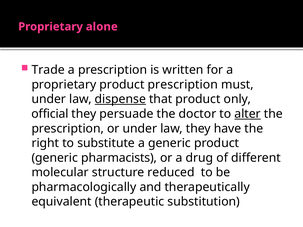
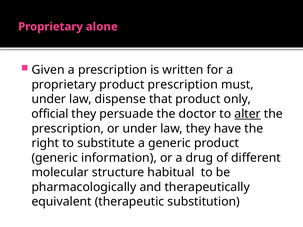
Trade: Trade -> Given (48, 70)
dispense underline: present -> none (120, 99)
pharmacists: pharmacists -> information (119, 158)
reduced: reduced -> habitual (171, 173)
